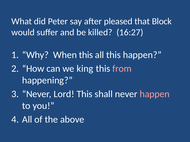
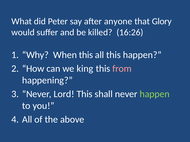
pleased: pleased -> anyone (118, 21)
Block: Block -> Glory (162, 21)
16:27: 16:27 -> 16:26 (130, 32)
happen colour: pink -> light green (155, 94)
